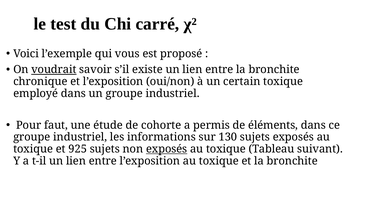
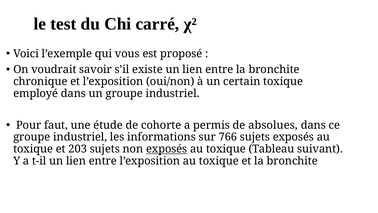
voudrait underline: present -> none (54, 69)
éléments: éléments -> absolues (273, 125)
130: 130 -> 766 (228, 137)
925: 925 -> 203 (78, 149)
